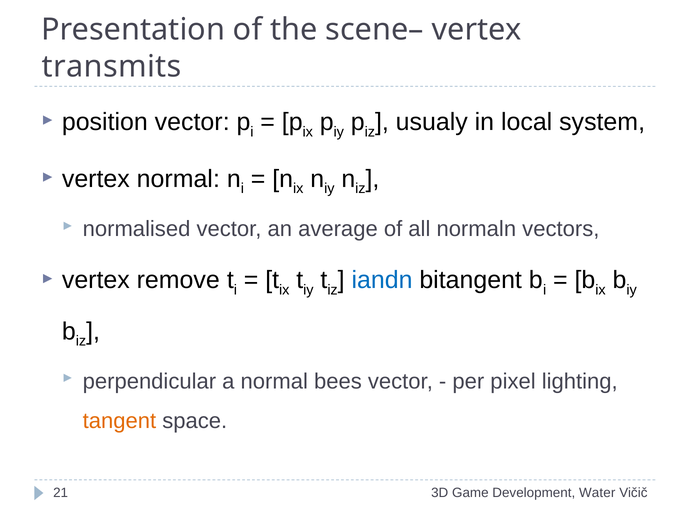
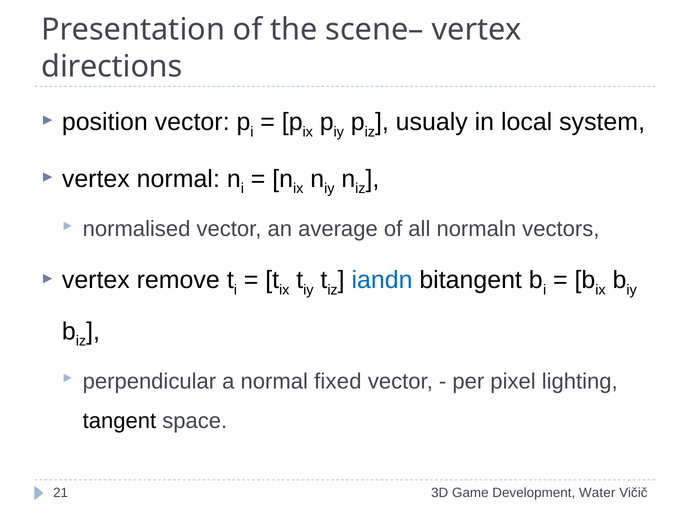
transmits: transmits -> directions (112, 66)
bees: bees -> fixed (338, 381)
tangent colour: orange -> black (119, 421)
